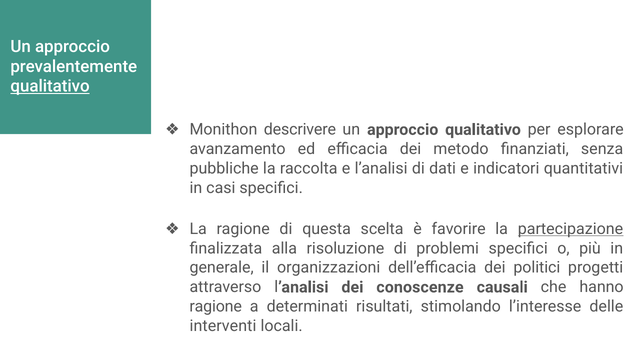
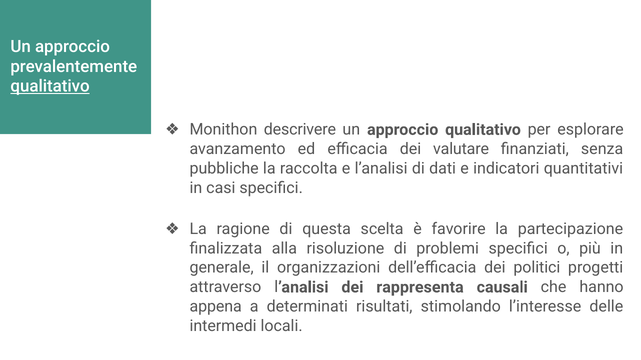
metodo: metodo -> valutare (461, 149)
partecipazione underline: present -> none (570, 229)
conoscenze: conoscenze -> rappresenta (420, 288)
ragione: ragione -> appena (216, 307)
interventi: interventi -> intermedi (223, 327)
